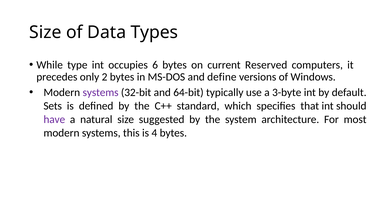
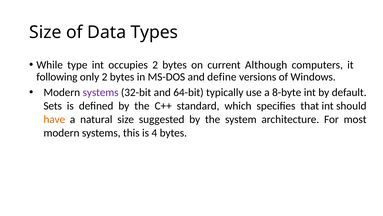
occupies 6: 6 -> 2 (155, 65)
Reserved: Reserved -> Although (266, 65)
precedes: precedes -> following (57, 77)
3-byte: 3-byte -> 8-byte (287, 92)
have colour: purple -> orange (54, 119)
